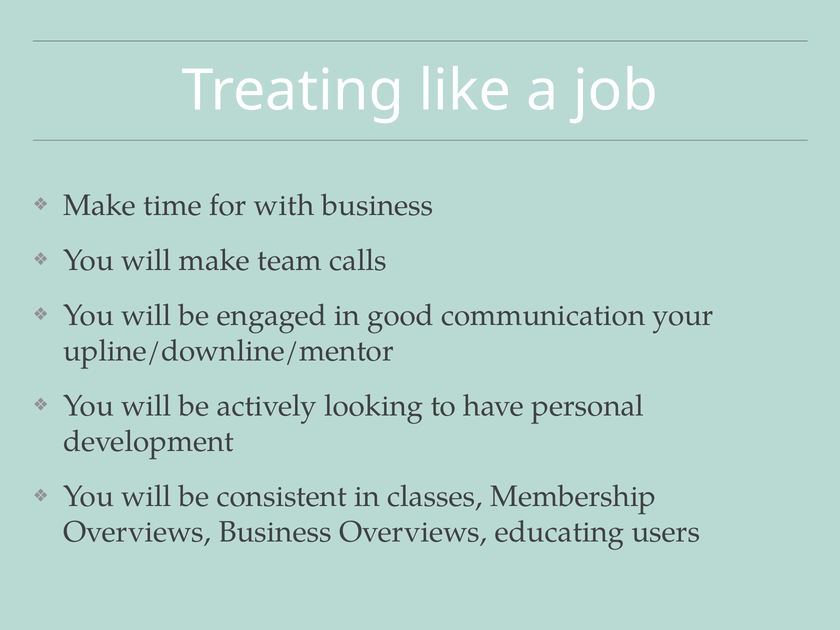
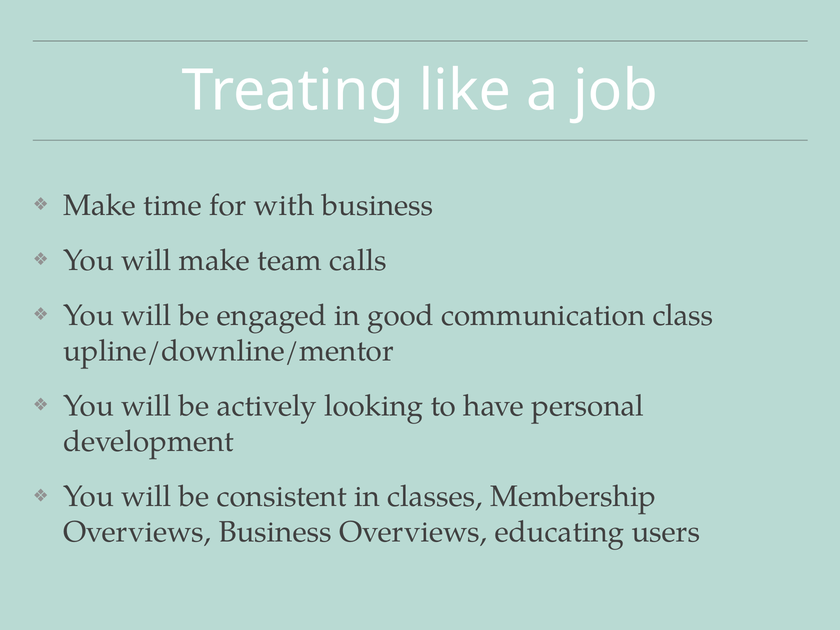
your: your -> class (683, 316)
